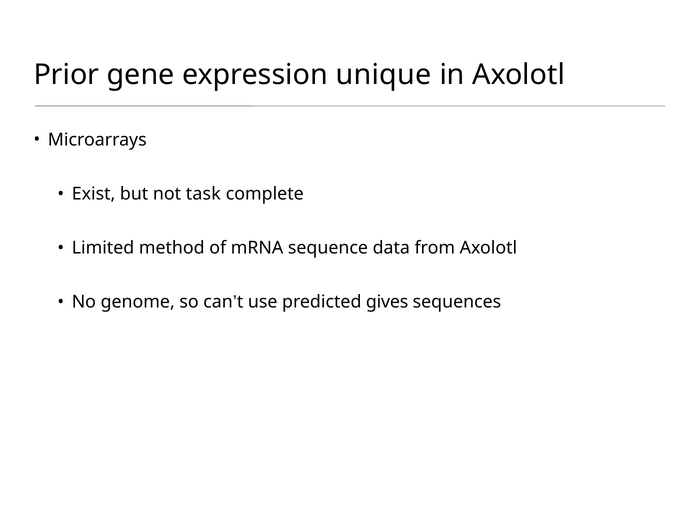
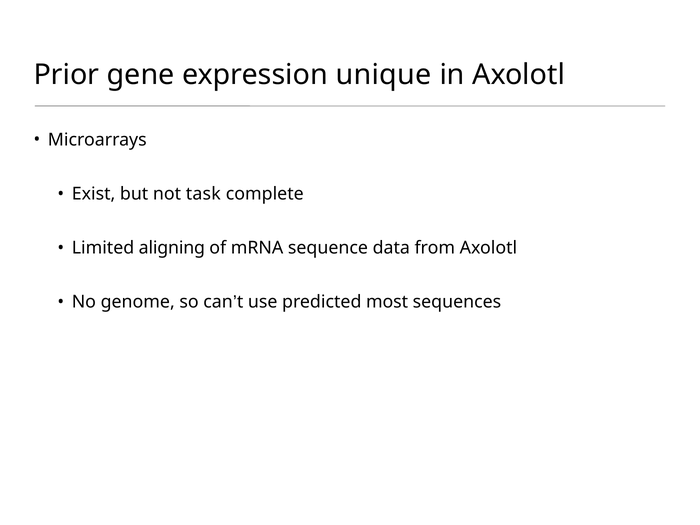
method: method -> aligning (172, 248)
gives: gives -> most (387, 302)
